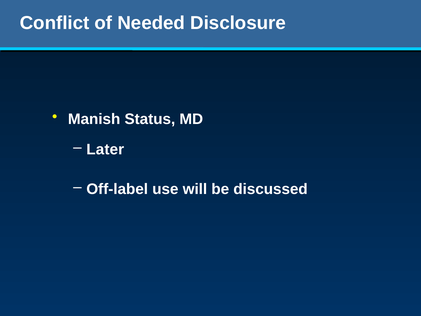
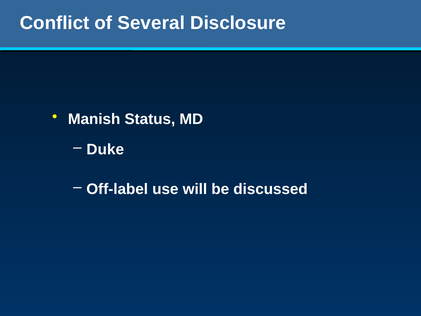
Needed: Needed -> Several (151, 23)
Later: Later -> Duke (105, 149)
